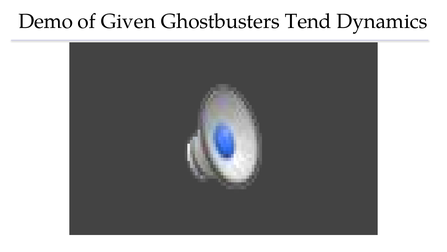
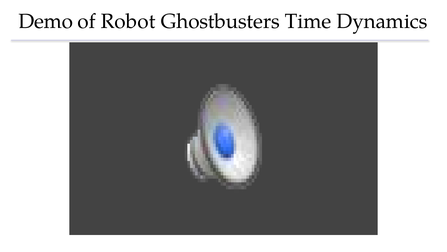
Given: Given -> Robot (128, 21)
Tend: Tend -> Time (308, 21)
